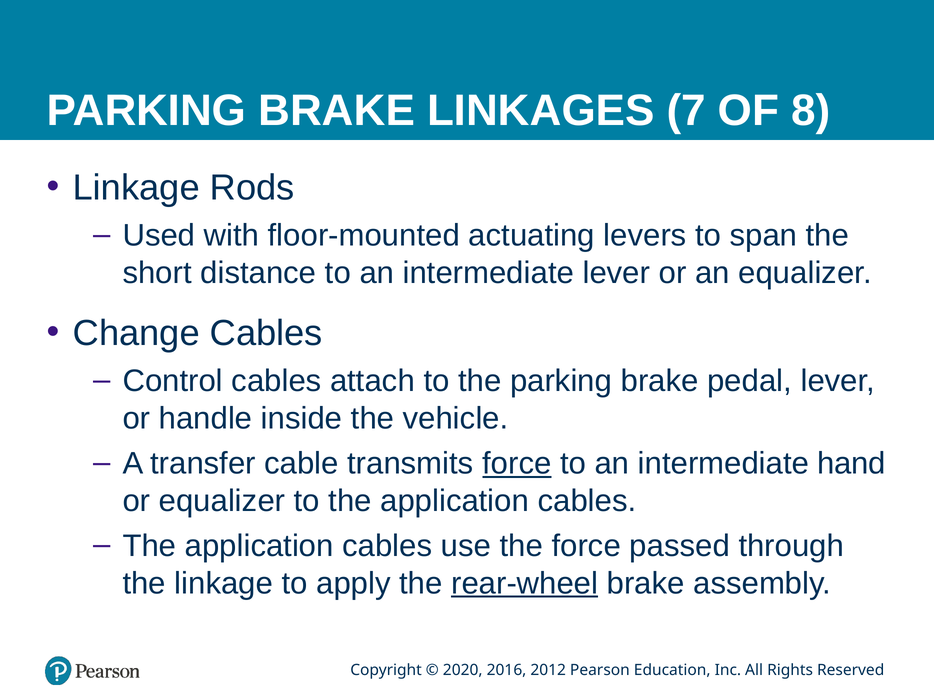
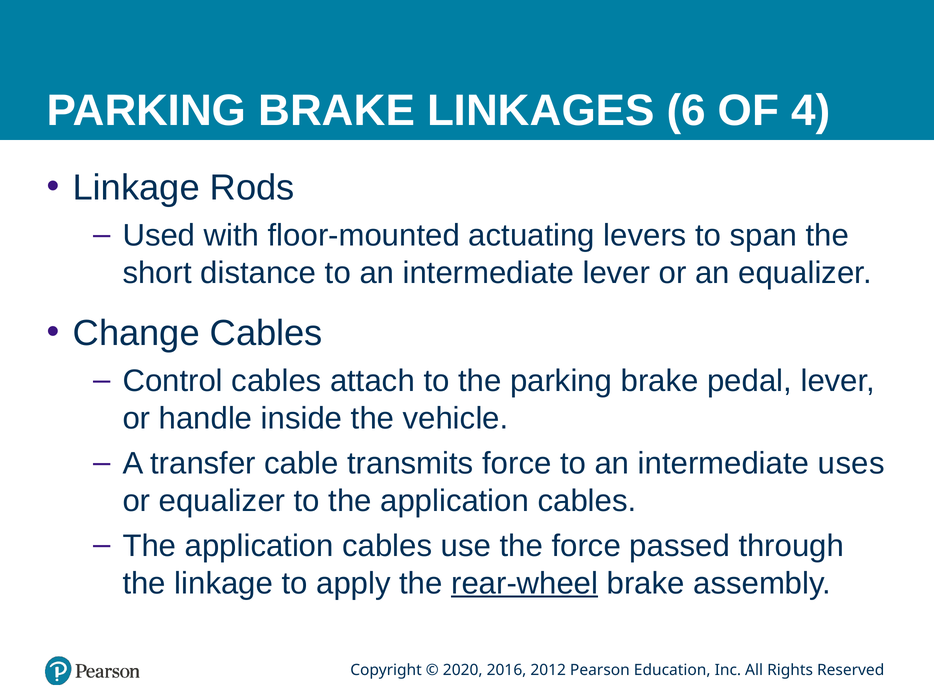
7: 7 -> 6 (686, 111)
8: 8 -> 4 (811, 111)
force underline: present -> none (517, 464)
hand: hand -> uses (851, 464)
